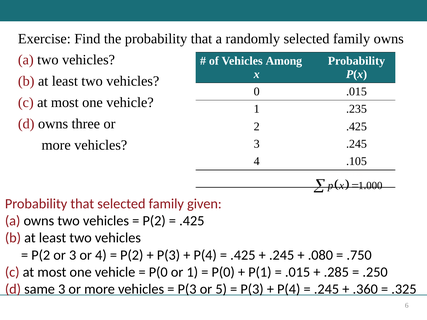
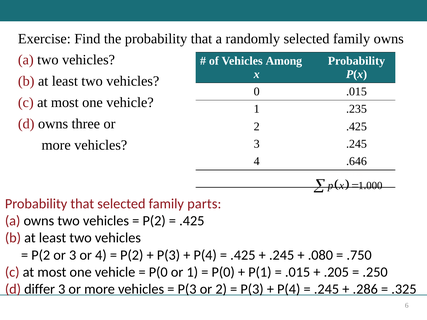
.105: .105 -> .646 (356, 161)
given: given -> parts (204, 204)
.285: .285 -> .205 (336, 272)
same: same -> differ (40, 289)
or 5: 5 -> 2 (221, 289)
.360: .360 -> .286 (365, 289)
